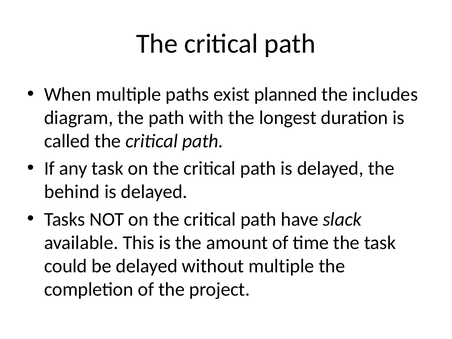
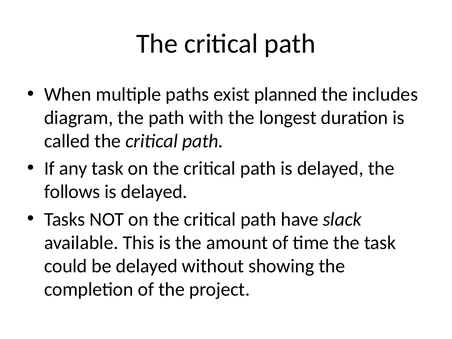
behind: behind -> follows (72, 192)
without multiple: multiple -> showing (281, 266)
